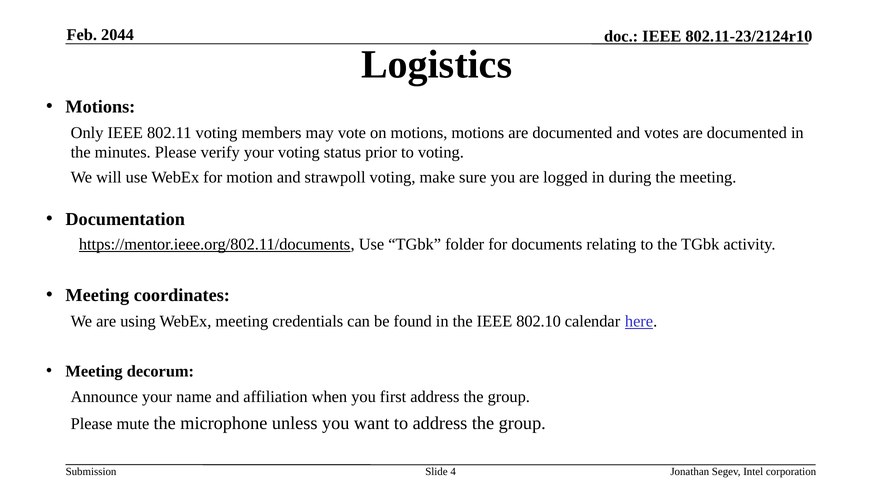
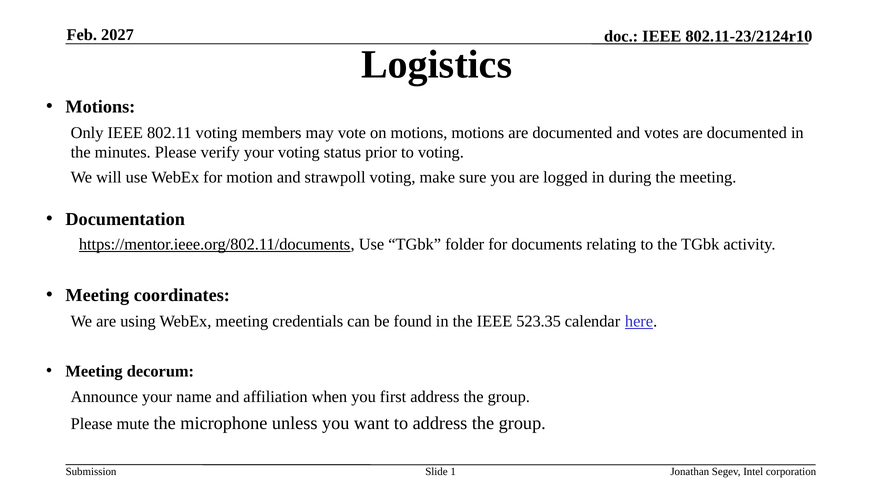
2044: 2044 -> 2027 (117, 35)
802.10: 802.10 -> 523.35 (539, 321)
4: 4 -> 1 (453, 472)
